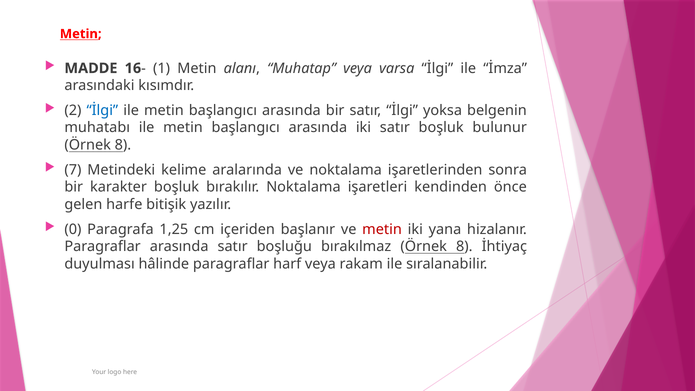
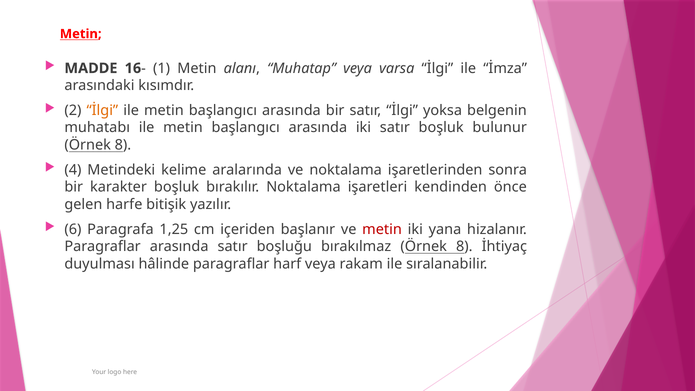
İlgi colour: blue -> orange (102, 110)
7: 7 -> 4 (73, 170)
0: 0 -> 6 (73, 229)
